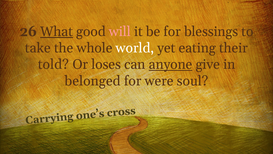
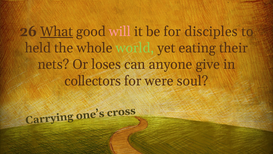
blessings: blessings -> disciples (211, 32)
take: take -> held (38, 48)
world colour: white -> light green (135, 48)
told: told -> nets (53, 64)
anyone underline: present -> none (171, 64)
belonged: belonged -> collectors (93, 81)
